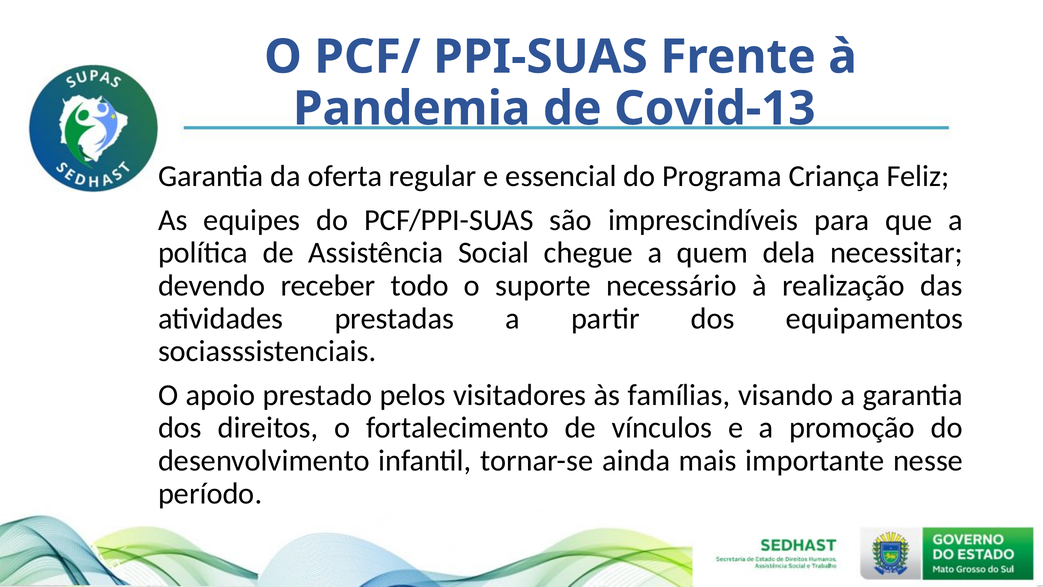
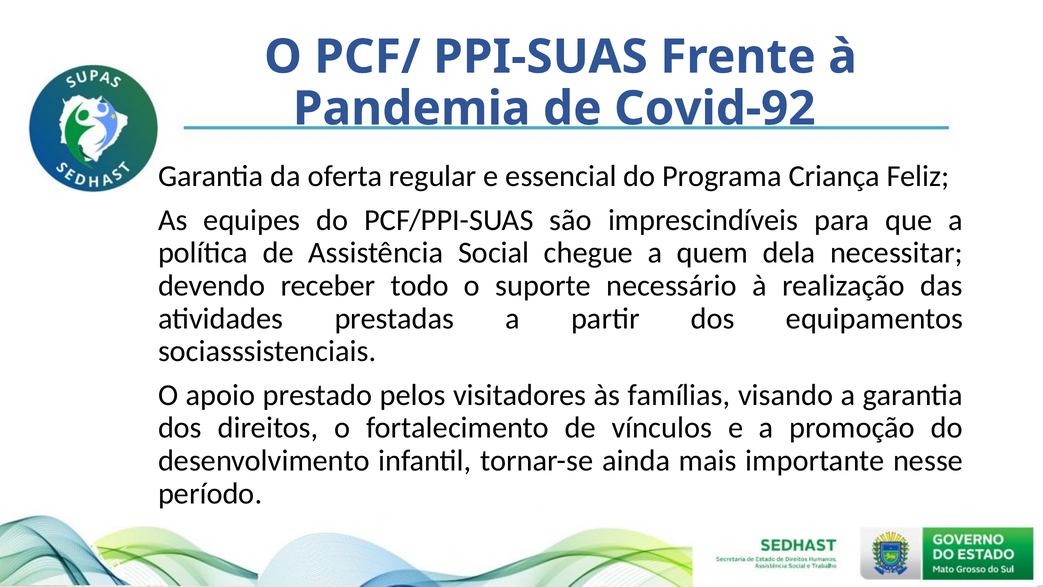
Covid-13: Covid-13 -> Covid-92 (715, 109)
